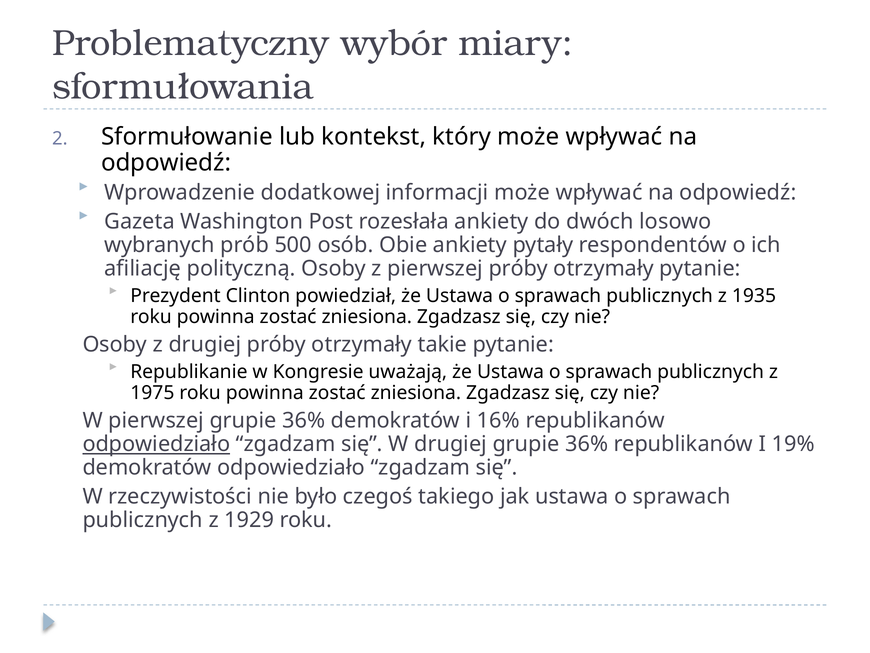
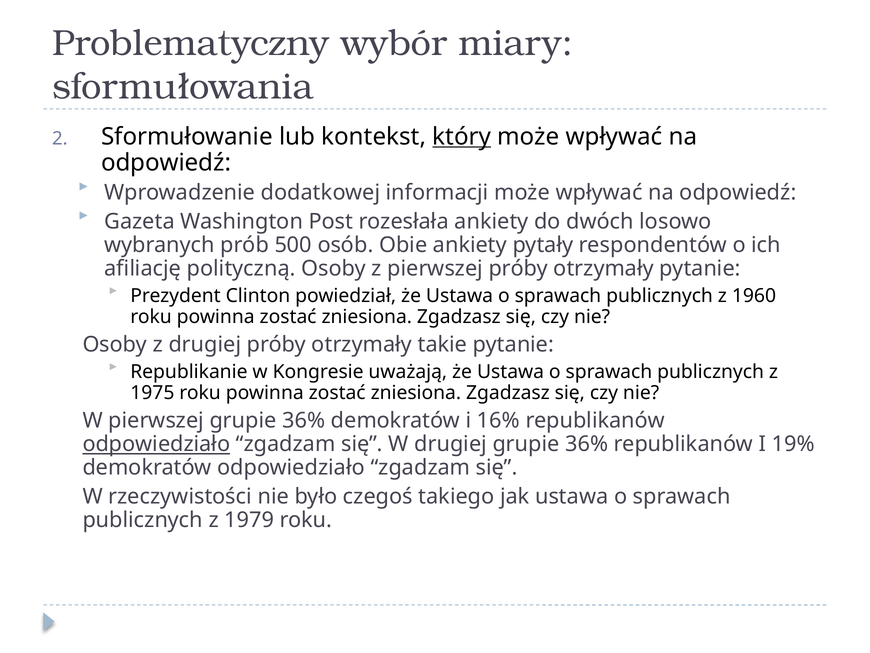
który underline: none -> present (462, 136)
1935: 1935 -> 1960 (754, 296)
1929: 1929 -> 1979 (249, 520)
